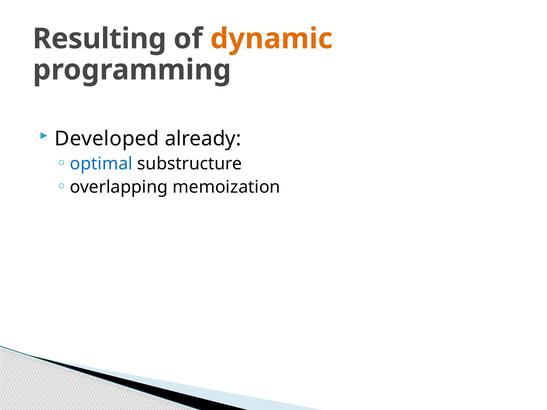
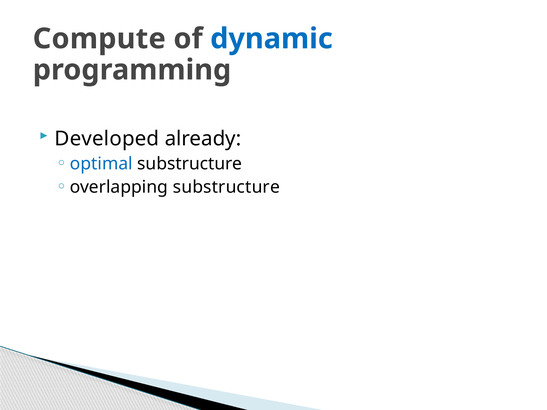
Resulting: Resulting -> Compute (99, 39)
dynamic colour: orange -> blue (271, 39)
overlapping memoization: memoization -> substructure (226, 187)
